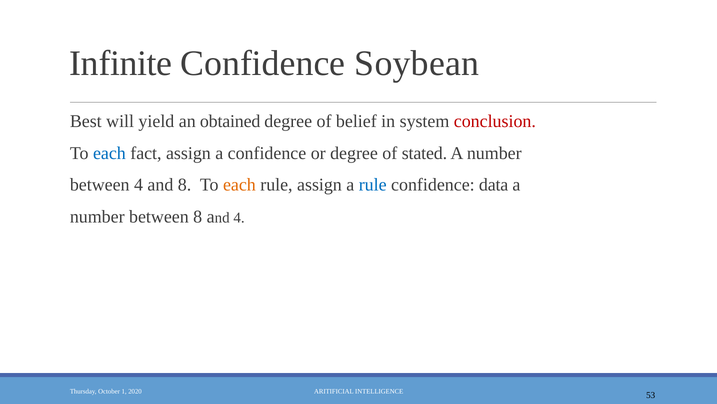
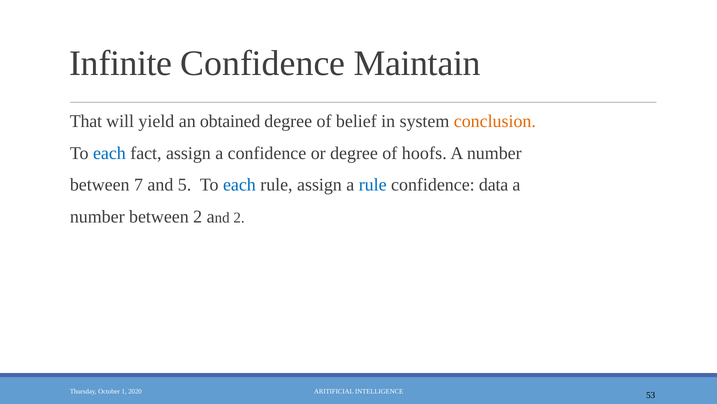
Soybean: Soybean -> Maintain (417, 64)
Best: Best -> That (86, 121)
conclusion colour: red -> orange (495, 121)
stated: stated -> hoofs (424, 153)
between 4: 4 -> 7 (139, 185)
and 8: 8 -> 5 (185, 185)
each colour: orange -> blue (239, 185)
between 8: 8 -> 2 (198, 216)
4: 4 -> 2 (239, 217)
